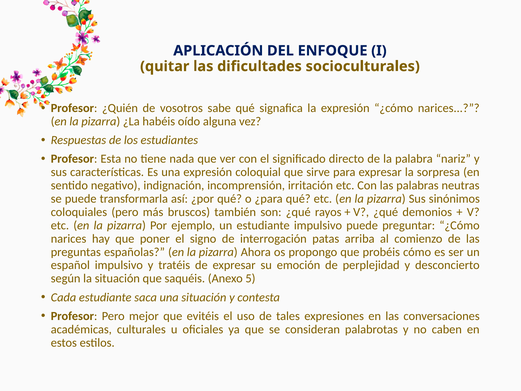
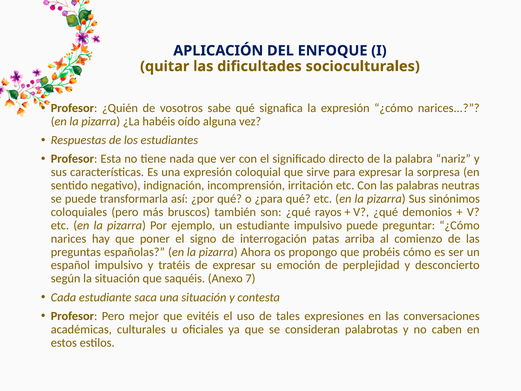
5: 5 -> 7 (250, 278)
